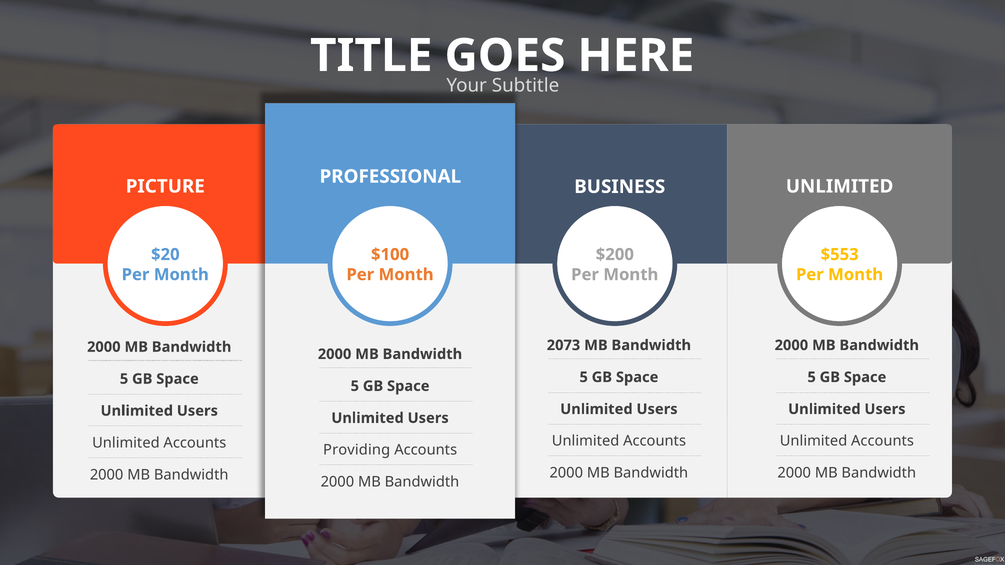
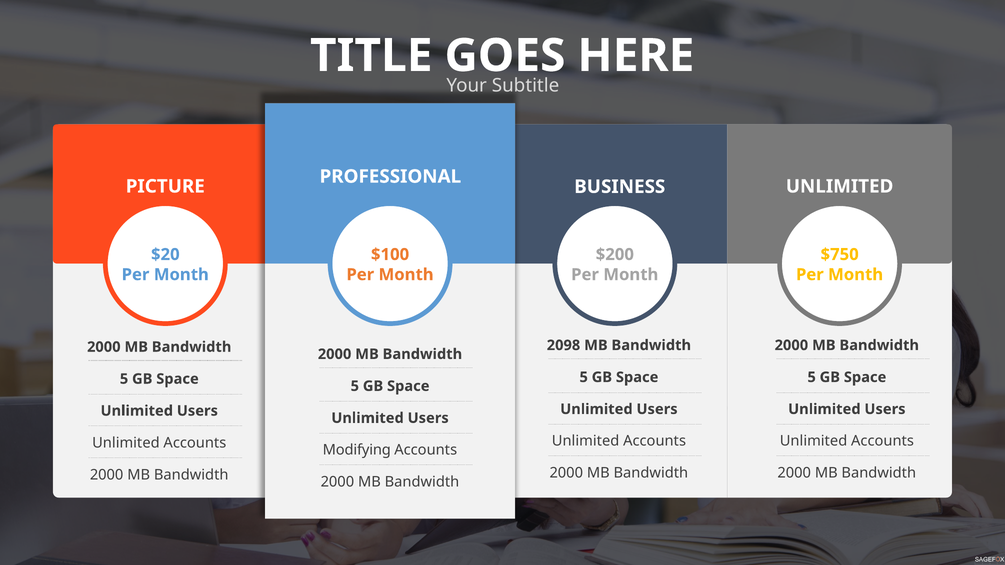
$553: $553 -> $750 (840, 255)
2073: 2073 -> 2098 (563, 345)
Providing: Providing -> Modifying (357, 450)
